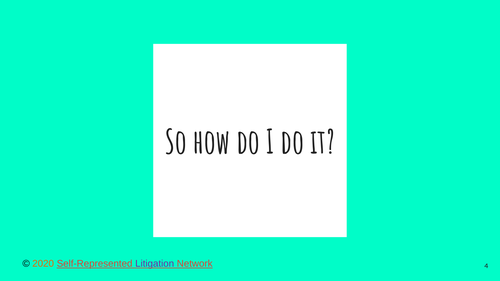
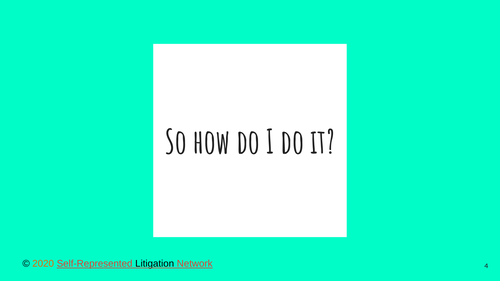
Litigation colour: purple -> black (155, 264)
